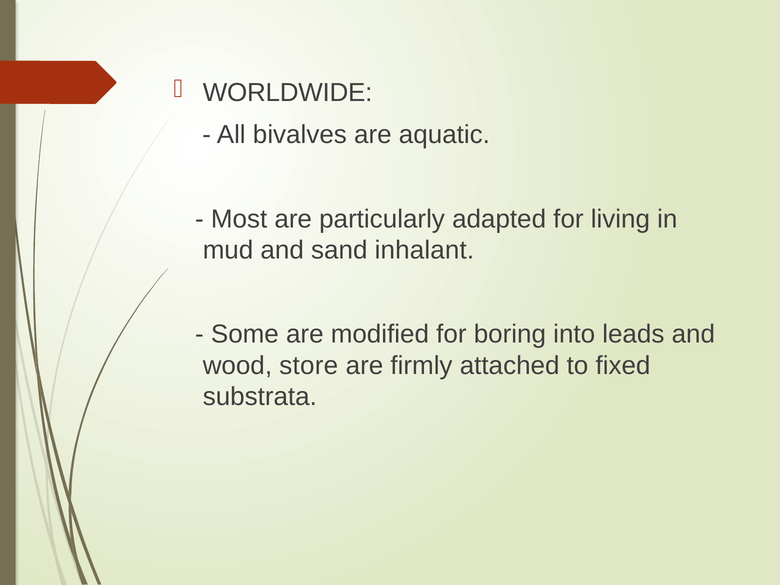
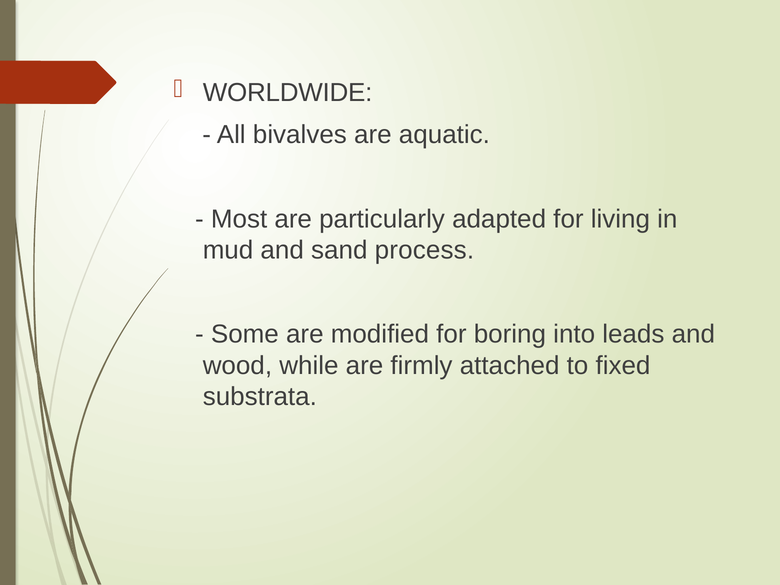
inhalant: inhalant -> process (424, 250)
store: store -> while (309, 365)
